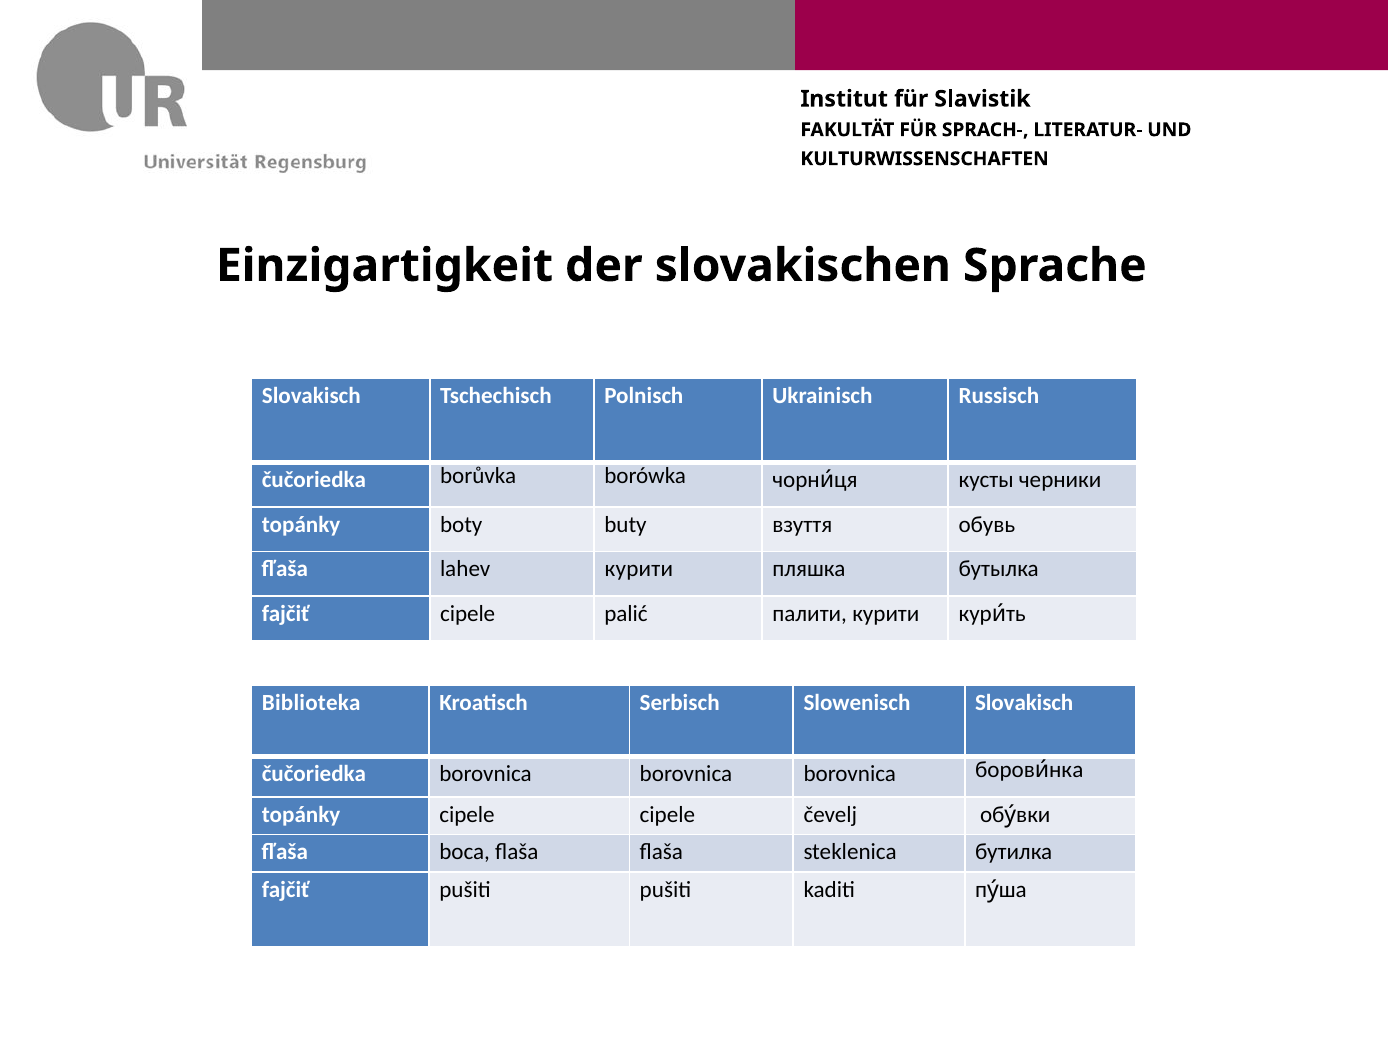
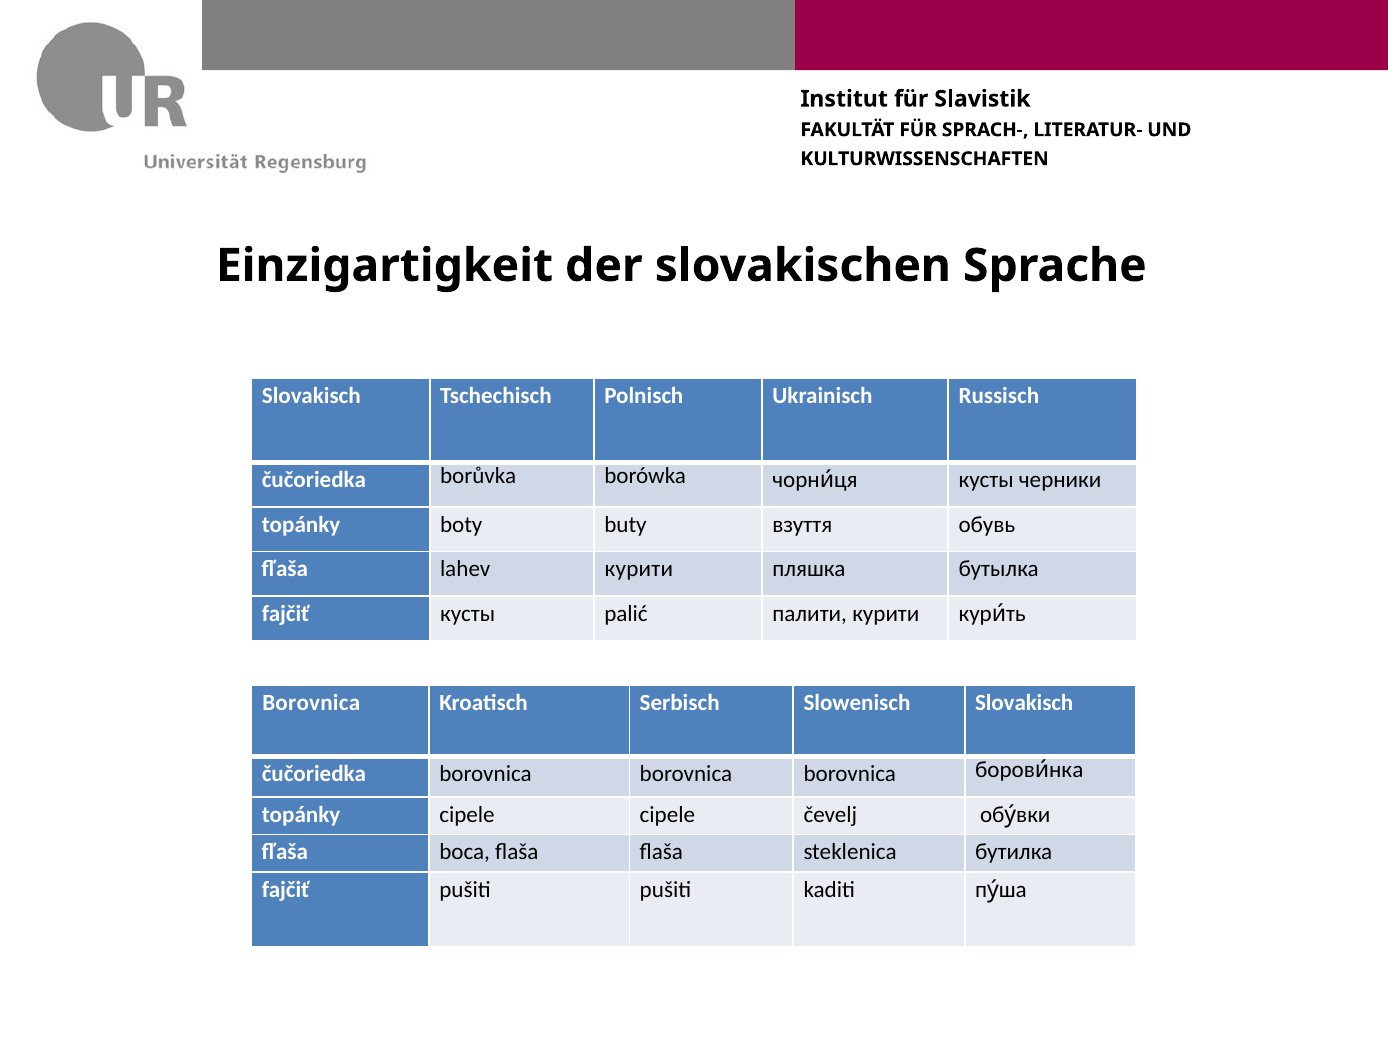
fajčiť cipele: cipele -> кусты (468, 614)
Biblioteka: Biblioteka -> Borovnica (311, 703)
